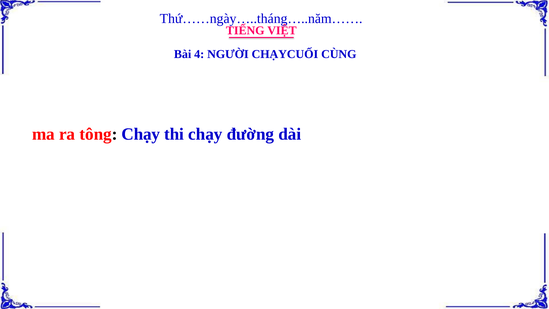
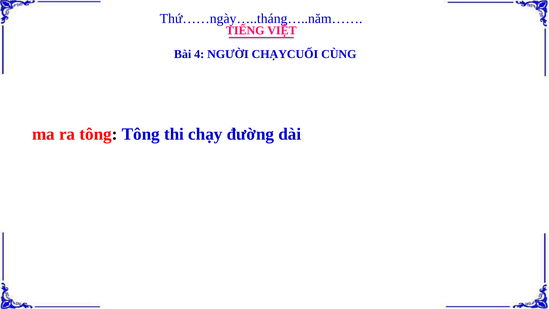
tông Chạy: Chạy -> Tông (141, 134)
